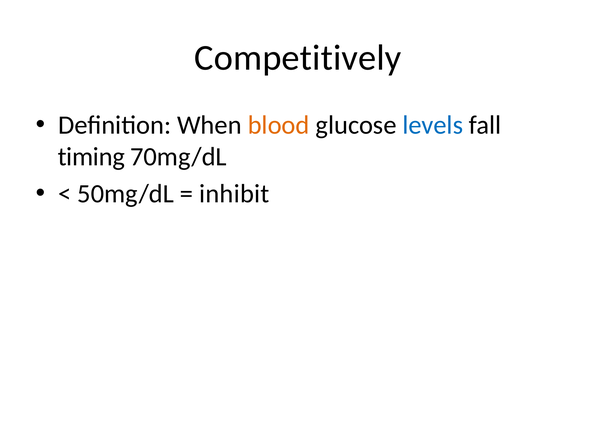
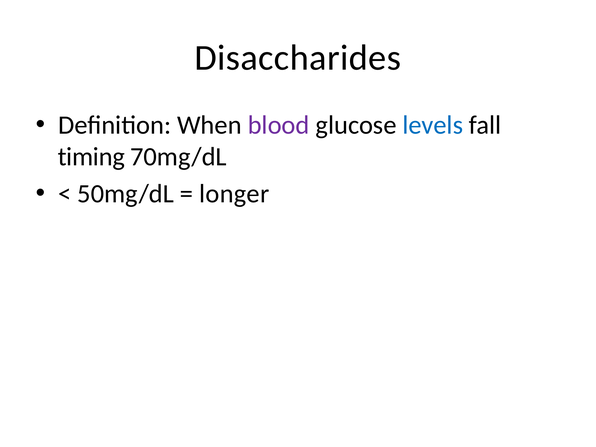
Competitively: Competitively -> Disaccharides (298, 58)
blood colour: orange -> purple (279, 125)
inhibit: inhibit -> longer (234, 194)
